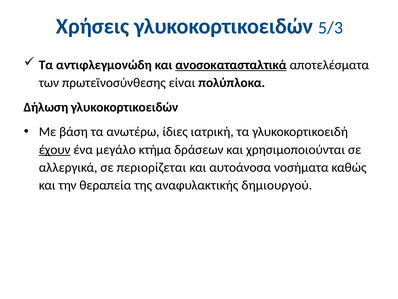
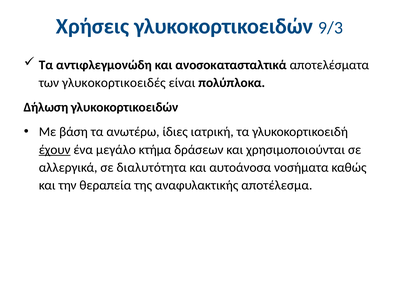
5/3: 5/3 -> 9/3 (331, 28)
ανοσοκατασταλτικά underline: present -> none (231, 65)
πρωτεϊνοσύνθεσης: πρωτεϊνοσύνθεσης -> γλυκοκορτικοειδές (114, 83)
περιορίζεται: περιορίζεται -> διαλυτότητα (151, 167)
δημιουργού: δημιουργού -> αποτέλεσμα (277, 185)
